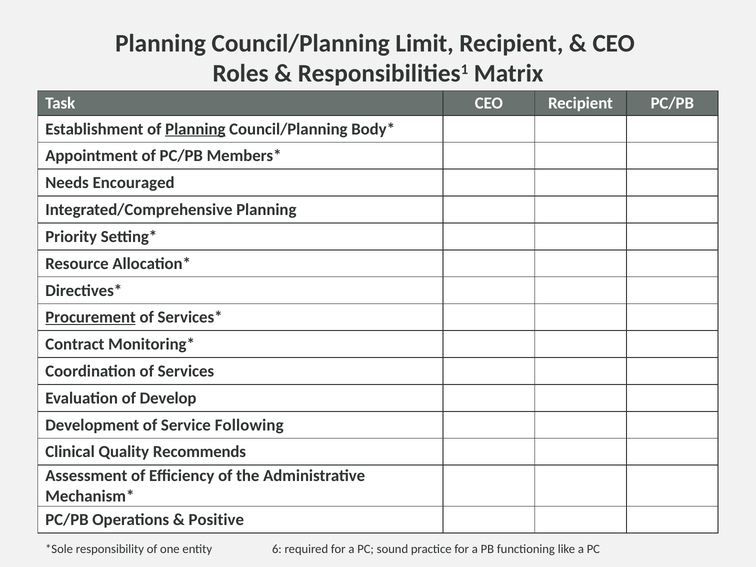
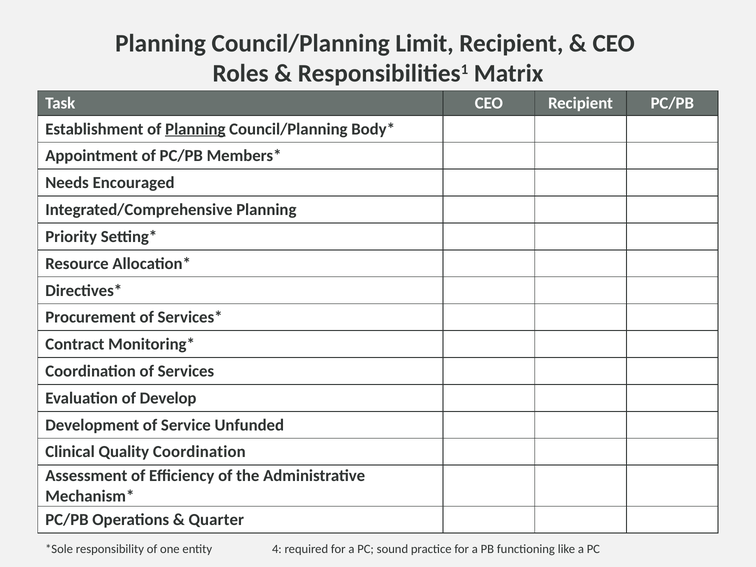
Procurement underline: present -> none (91, 317)
Following: Following -> Unfunded (249, 425)
Quality Recommends: Recommends -> Coordination (199, 452)
Positive: Positive -> Quarter (216, 520)
6: 6 -> 4 (277, 549)
